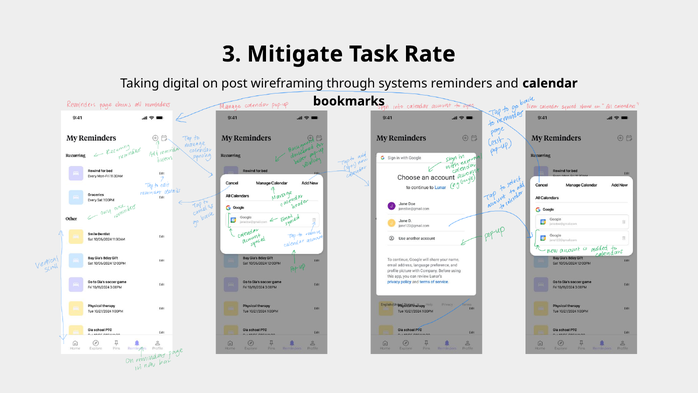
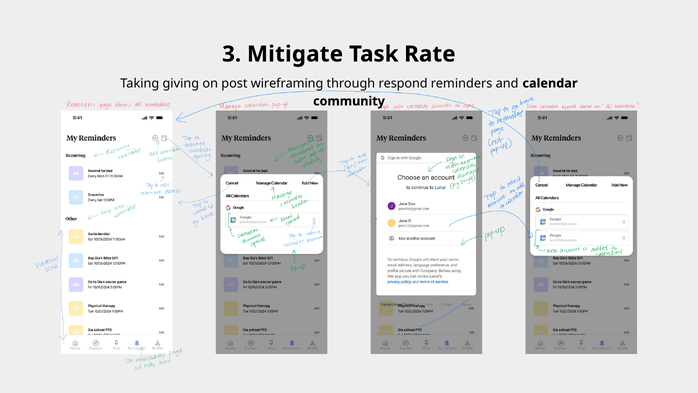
digital: digital -> giving (181, 83)
systems: systems -> respond (403, 83)
bookmarks: bookmarks -> community (349, 101)
